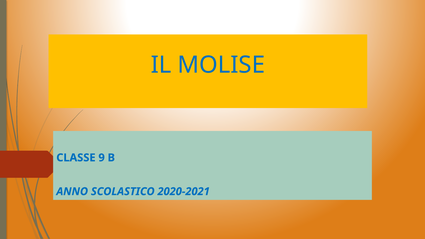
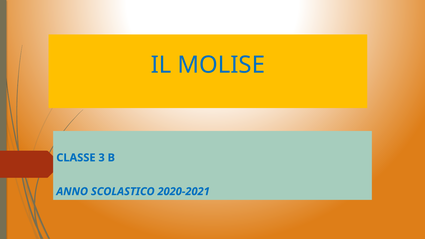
9: 9 -> 3 (102, 158)
